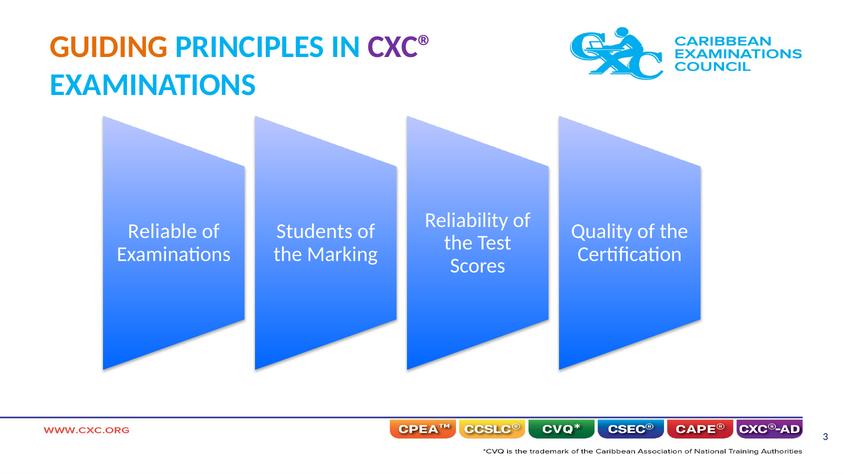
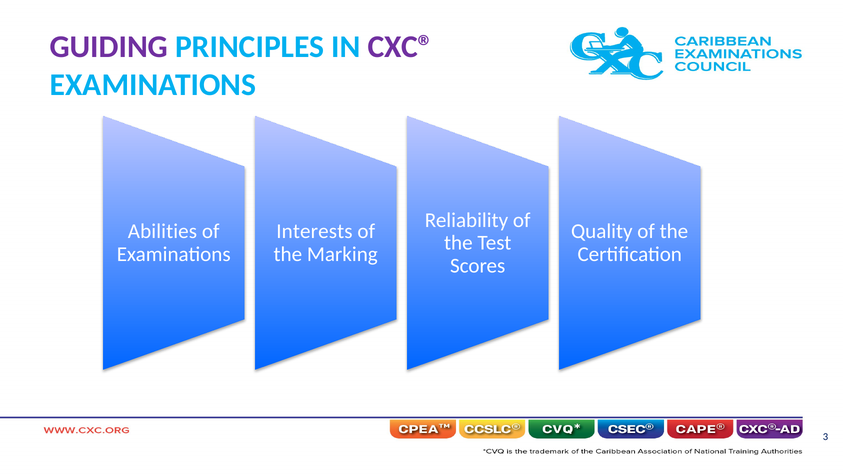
GUIDING colour: orange -> purple (109, 47)
Reliable: Reliable -> Abilities (162, 232)
Students: Students -> Interests (314, 232)
